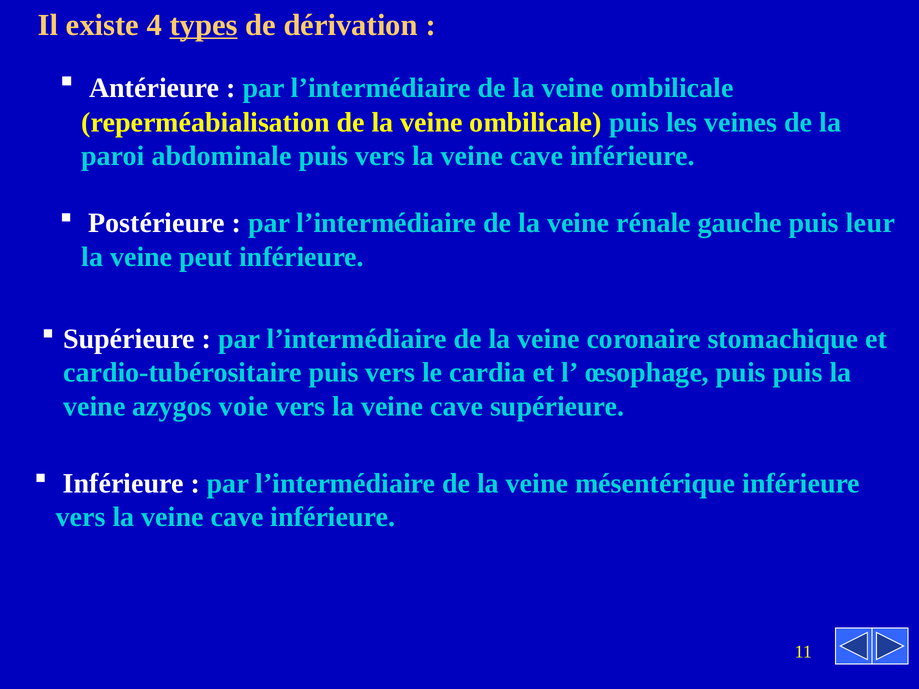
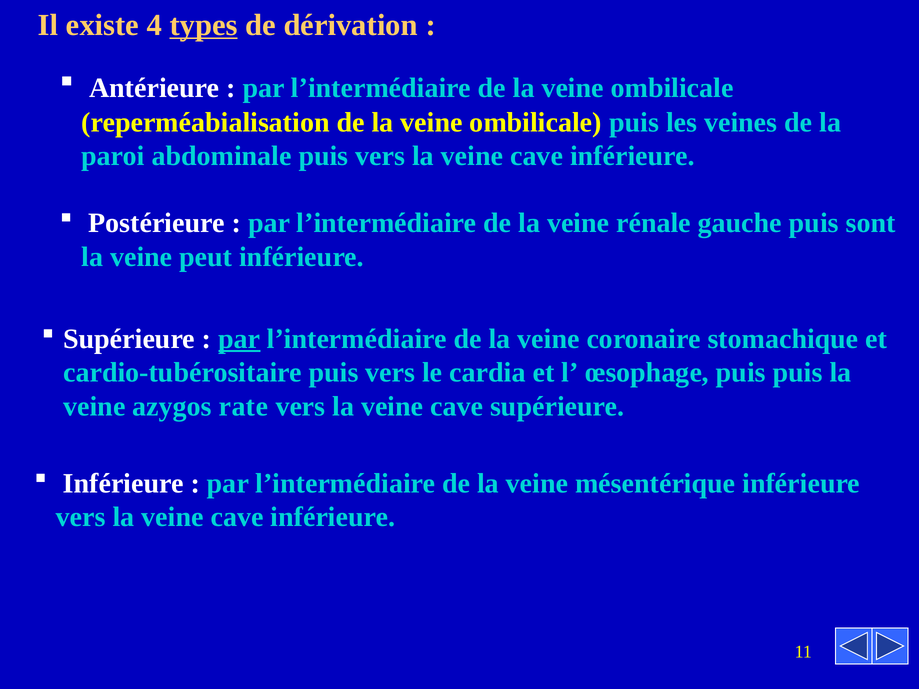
leur: leur -> sont (871, 223)
par underline: none -> present (239, 339)
voie: voie -> rate (243, 406)
